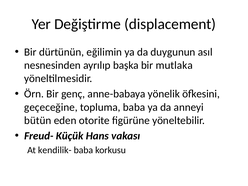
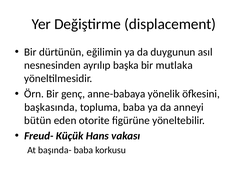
geçeceğine: geçeceğine -> başkasında (51, 107)
kendilik-: kendilik- -> başında- (55, 150)
